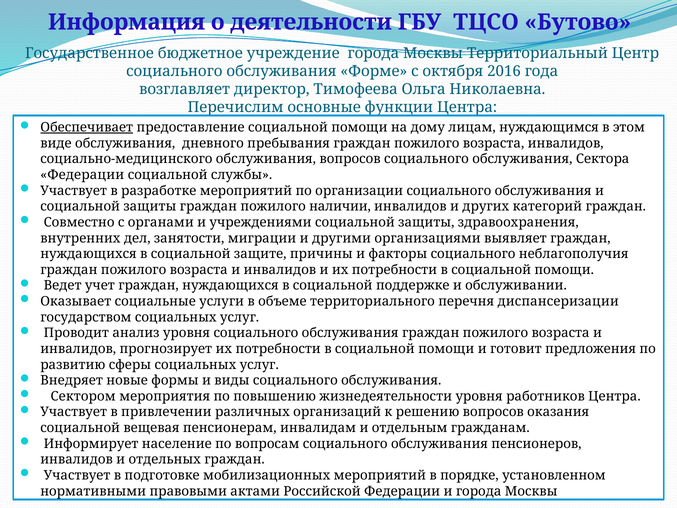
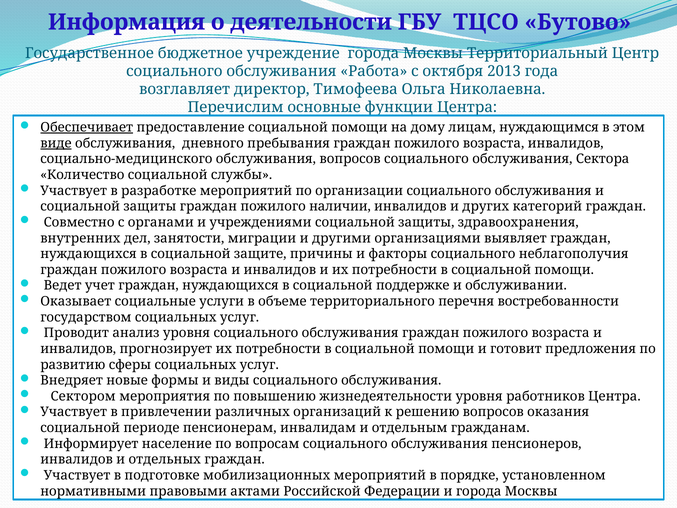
Форме: Форме -> Работа (374, 71)
2016: 2016 -> 2013 (504, 71)
виде underline: none -> present (56, 143)
Федерации: Федерации -> Количество (82, 175)
диспансеризации: диспансеризации -> востребованности (558, 301)
вещевая: вещевая -> периоде (151, 428)
